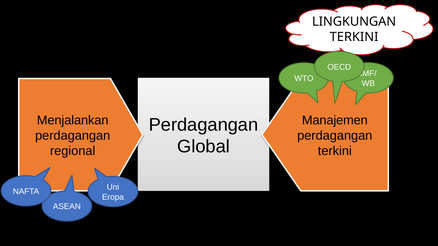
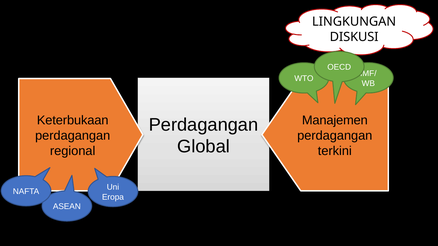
TERKINI: TERKINI -> DISKUSI (354, 37)
Menjalankan: Menjalankan -> Keterbukaan (73, 120)
